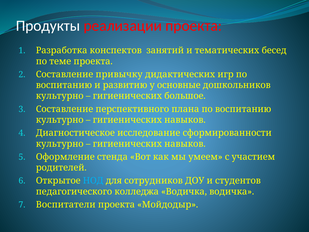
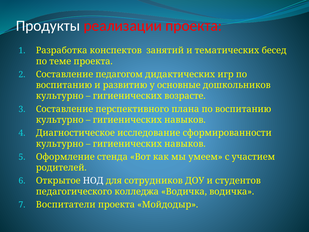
привычку: привычку -> педагогом (119, 74)
большое: большое -> возрасте (185, 96)
НОД colour: light blue -> white (93, 181)
